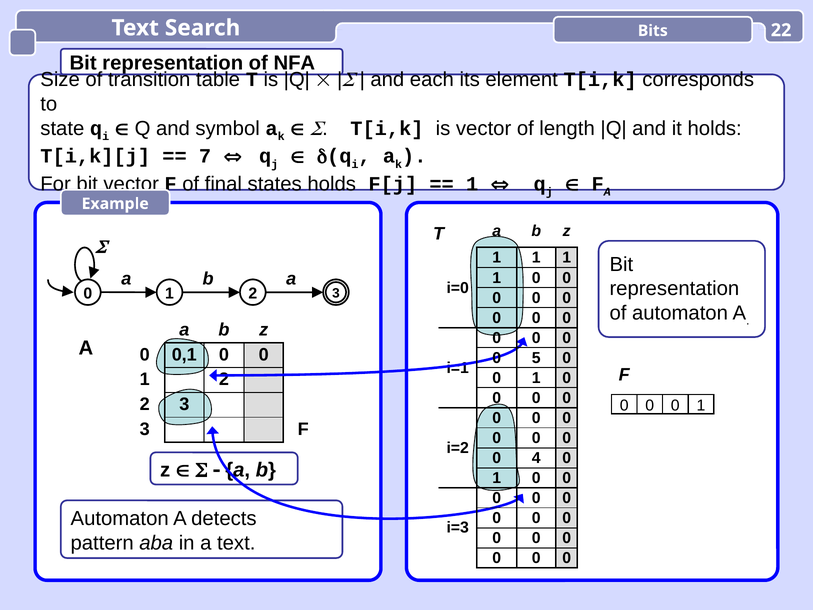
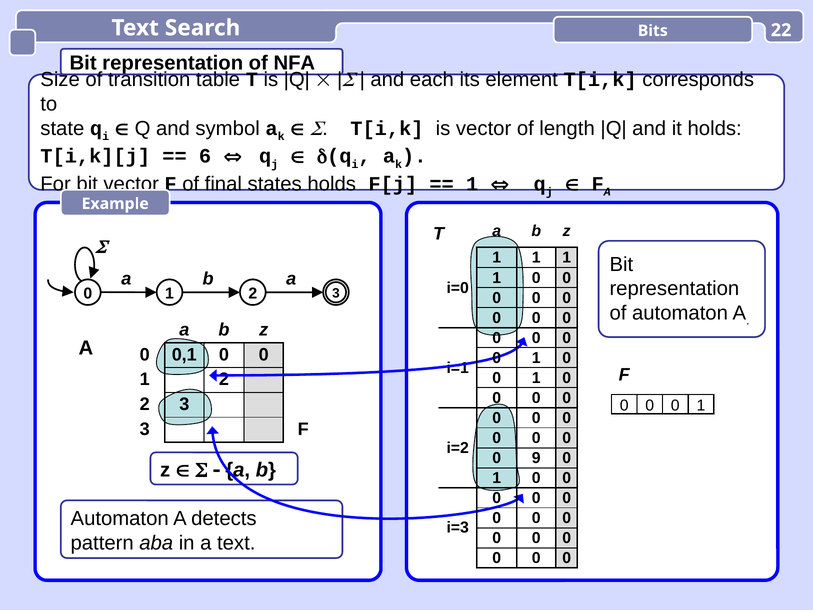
7: 7 -> 6 (205, 156)
5: 5 -> 1 (536, 358)
4: 4 -> 9 (536, 458)
